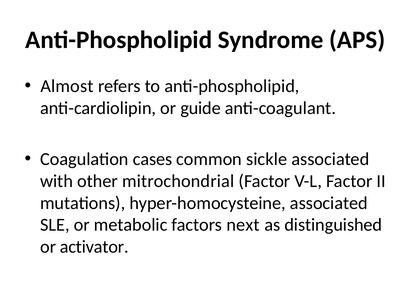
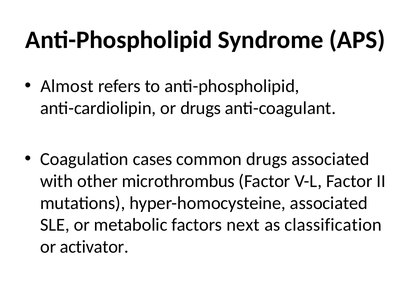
or guide: guide -> drugs (201, 108)
common sickle: sickle -> drugs (267, 159)
mitrochondrial: mitrochondrial -> microthrombus (178, 181)
distinguished: distinguished -> classification (333, 225)
